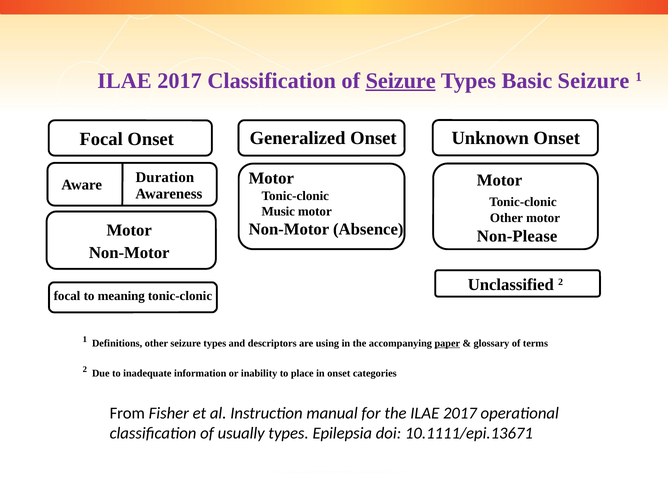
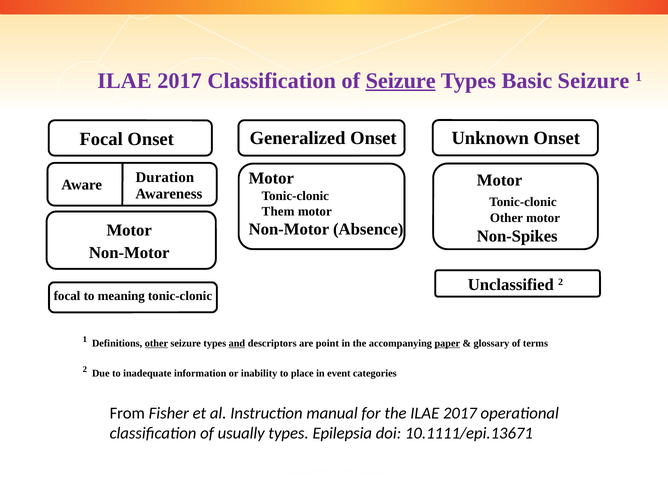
Music: Music -> Them (278, 211)
Non-Please: Non-Please -> Non-Spikes (517, 236)
other underline: none -> present (156, 343)
and underline: none -> present (237, 343)
using: using -> point (327, 343)
in onset: onset -> event (339, 373)
